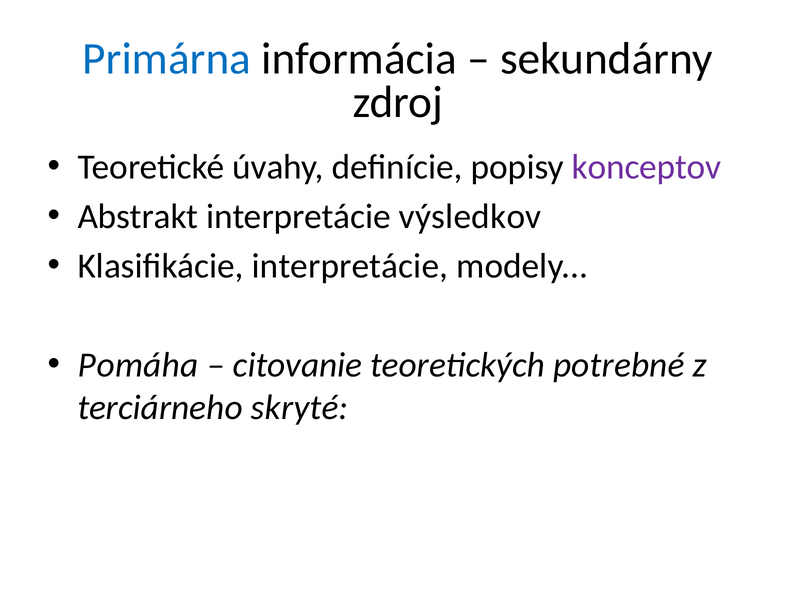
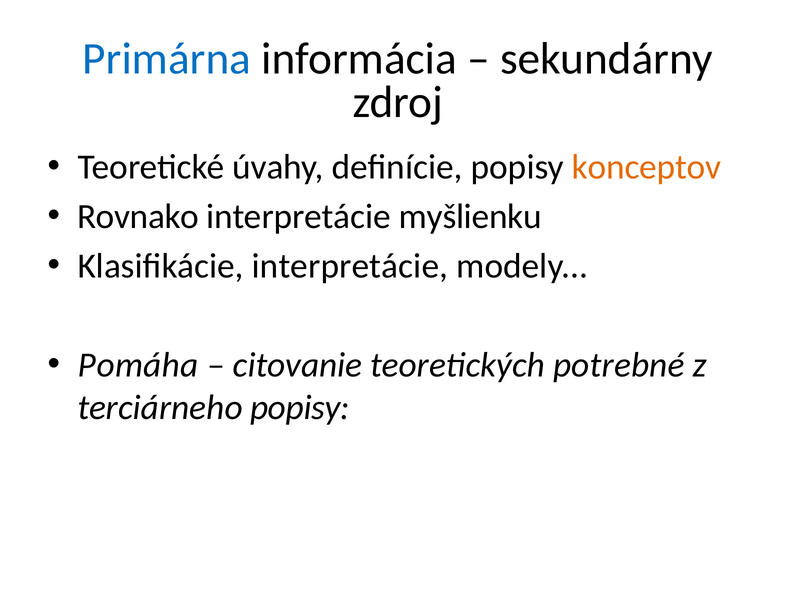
konceptov colour: purple -> orange (647, 167)
Abstrakt: Abstrakt -> Rovnako (138, 217)
výsledkov: výsledkov -> myšlienku (470, 217)
terciárneho skryté: skryté -> popisy (300, 408)
